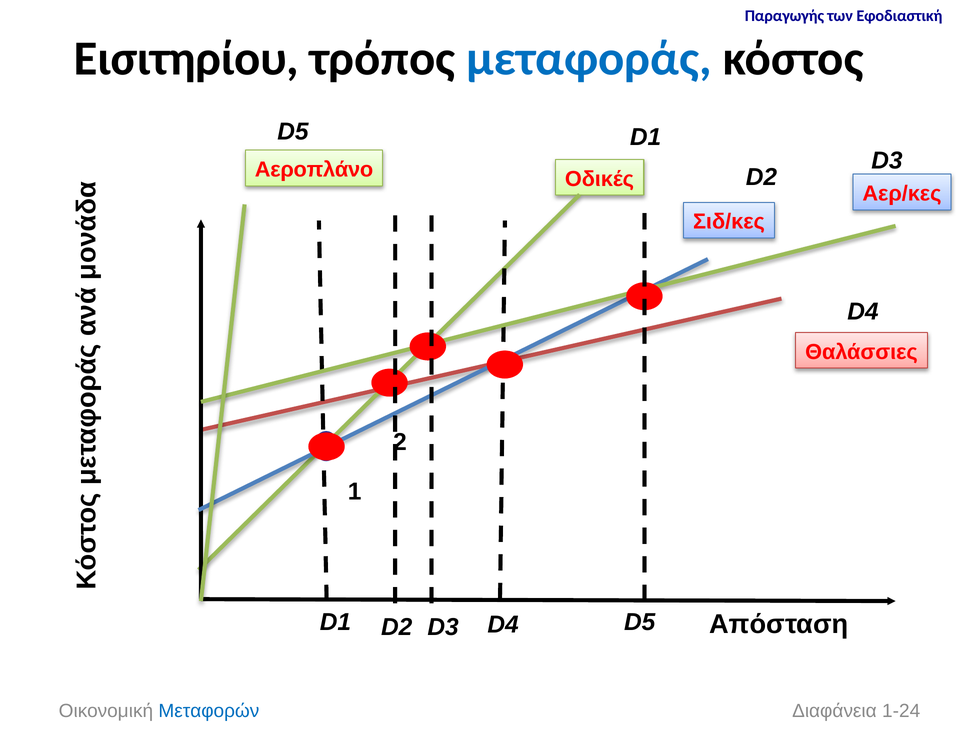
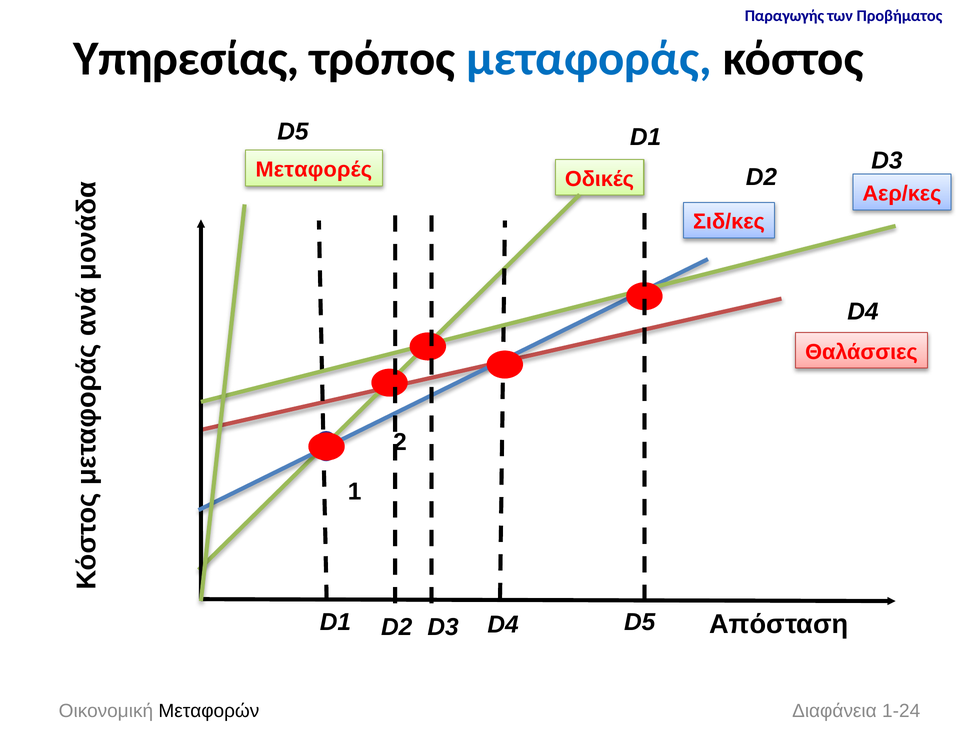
Εφοδιαστική: Εφοδιαστική -> Προβήματος (899, 16)
Εισιτηρίου: Εισιτηρίου -> Υπηρεσίας (186, 59)
Αεροπλάνο: Αεροπλάνο -> Μεταφορές (314, 170)
Μεταφορών colour: blue -> black (209, 711)
